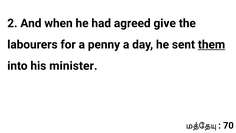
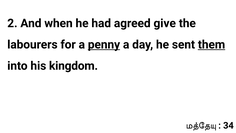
penny underline: none -> present (104, 44)
minister: minister -> kingdom (73, 66)
70: 70 -> 34 (228, 125)
